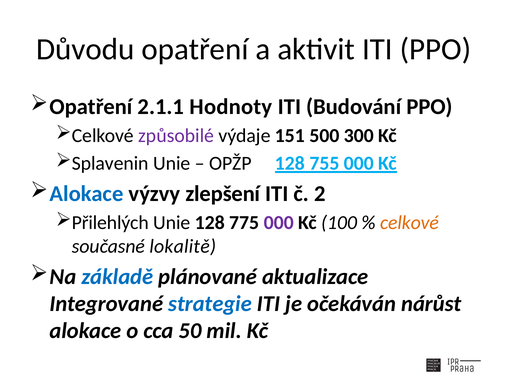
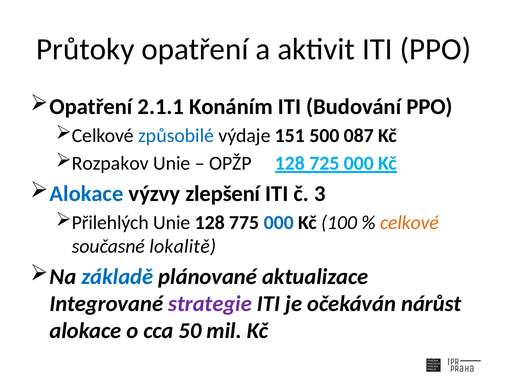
Důvodu: Důvodu -> Průtoky (85, 49)
Hodnoty: Hodnoty -> Konáním (231, 107)
způsobilé colour: purple -> blue (176, 136)
300: 300 -> 087 (359, 136)
Splavenin: Splavenin -> Rozpakov (110, 163)
755: 755 -> 725 (324, 163)
2: 2 -> 3 (320, 194)
000 colour: purple -> blue (279, 223)
strategie colour: blue -> purple (210, 304)
